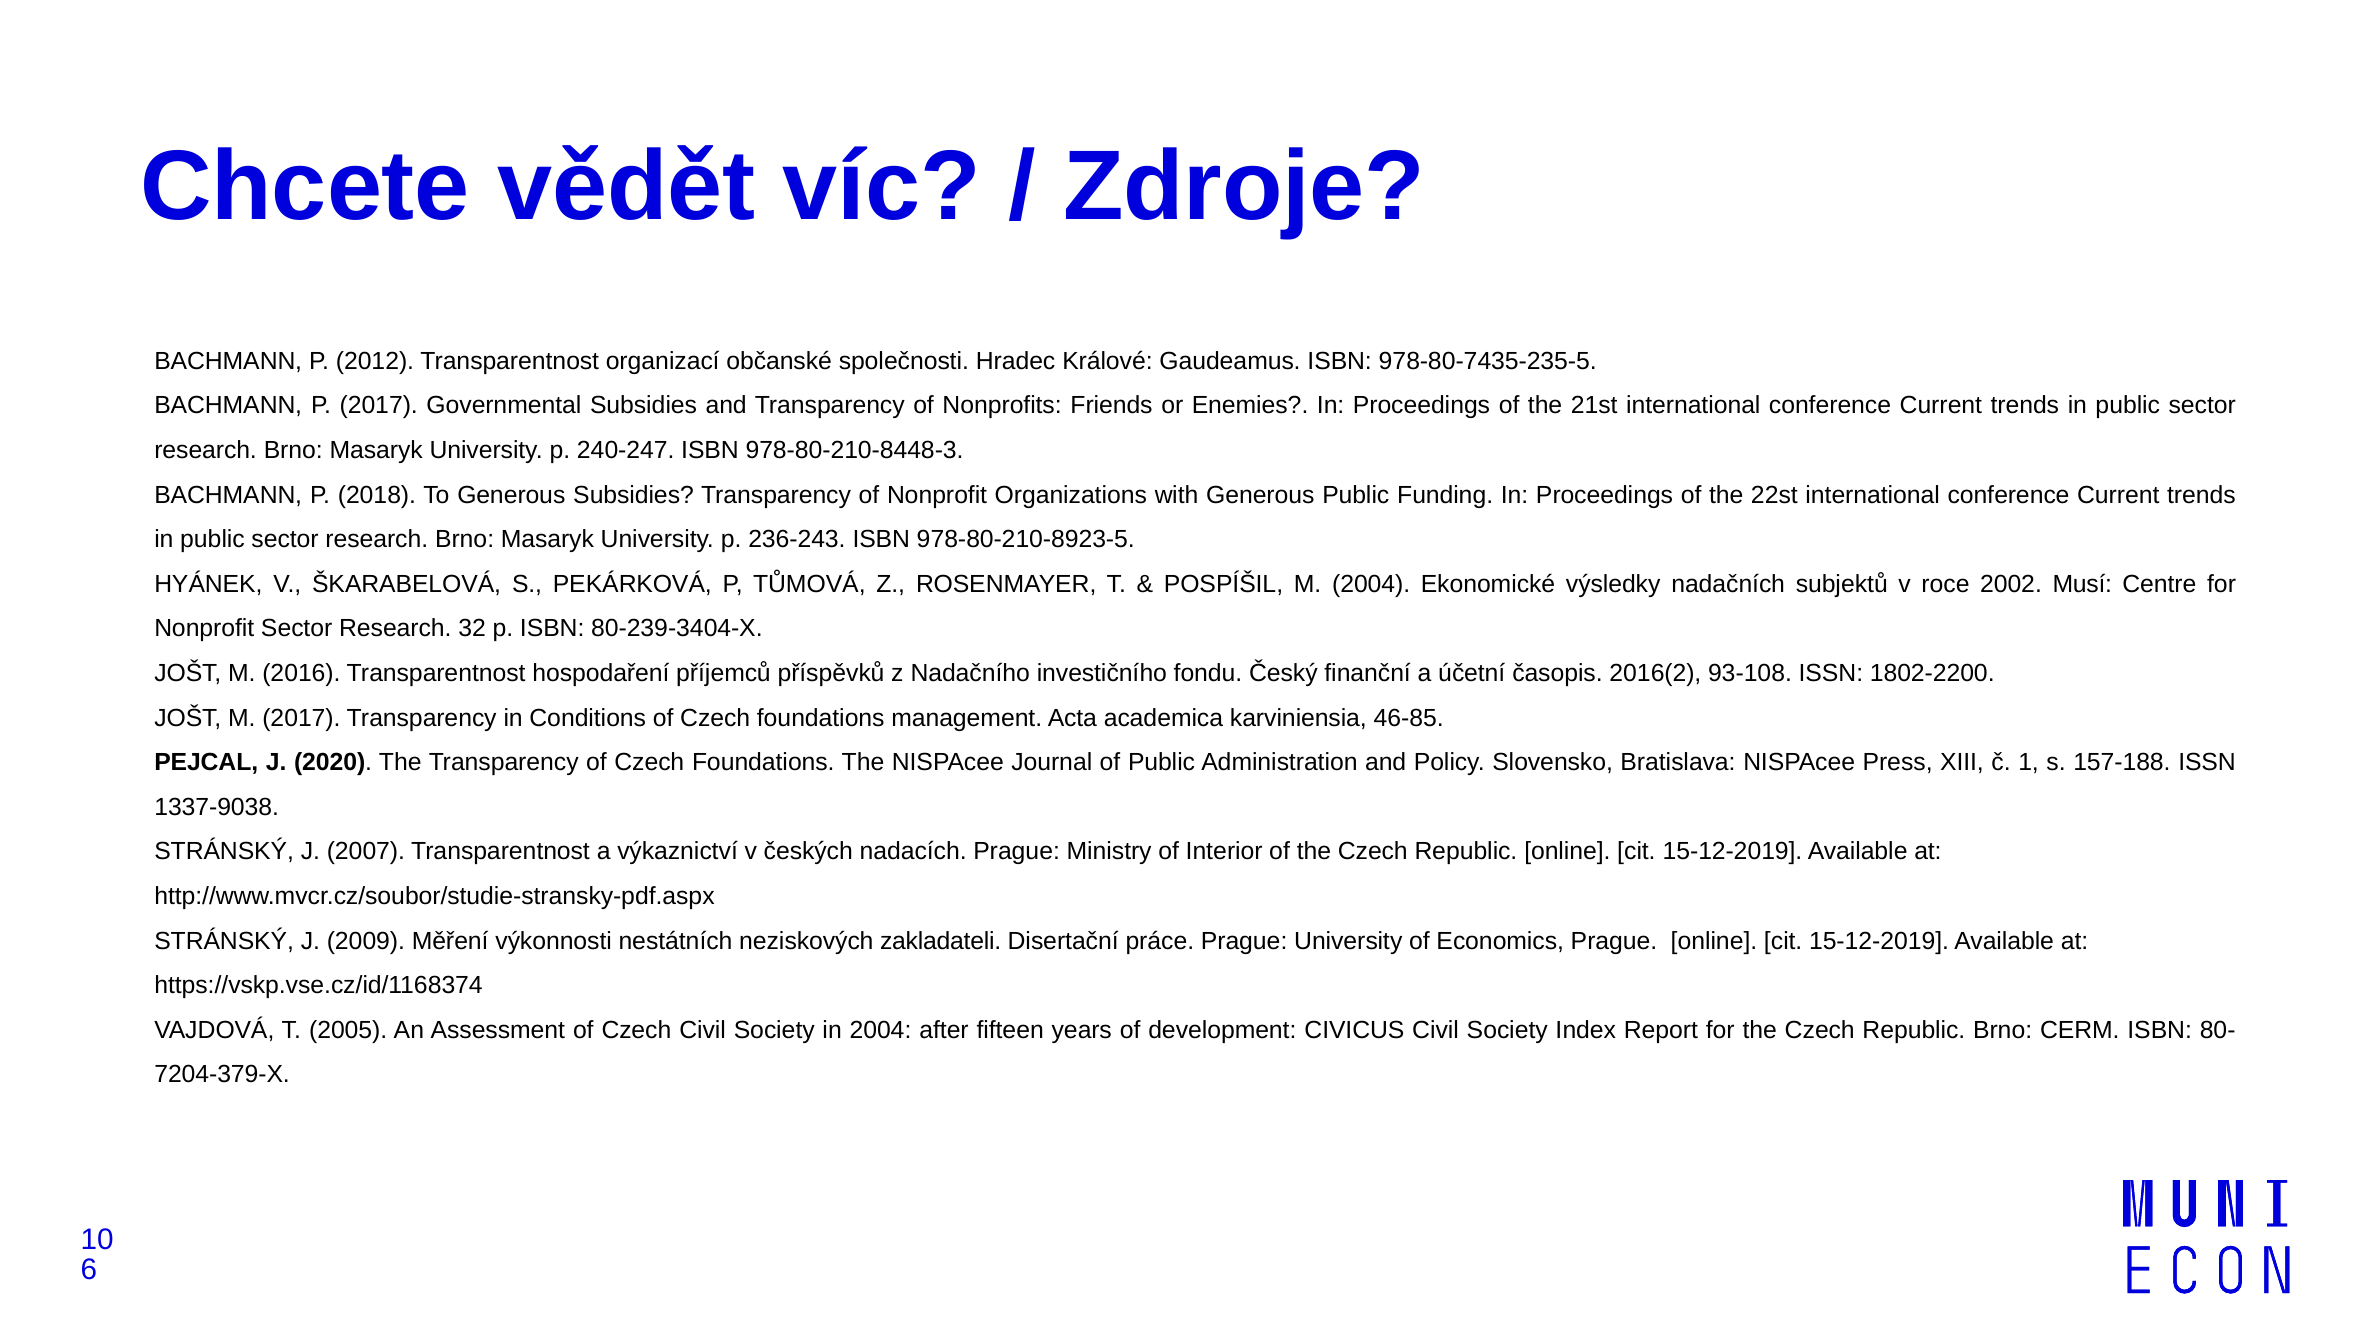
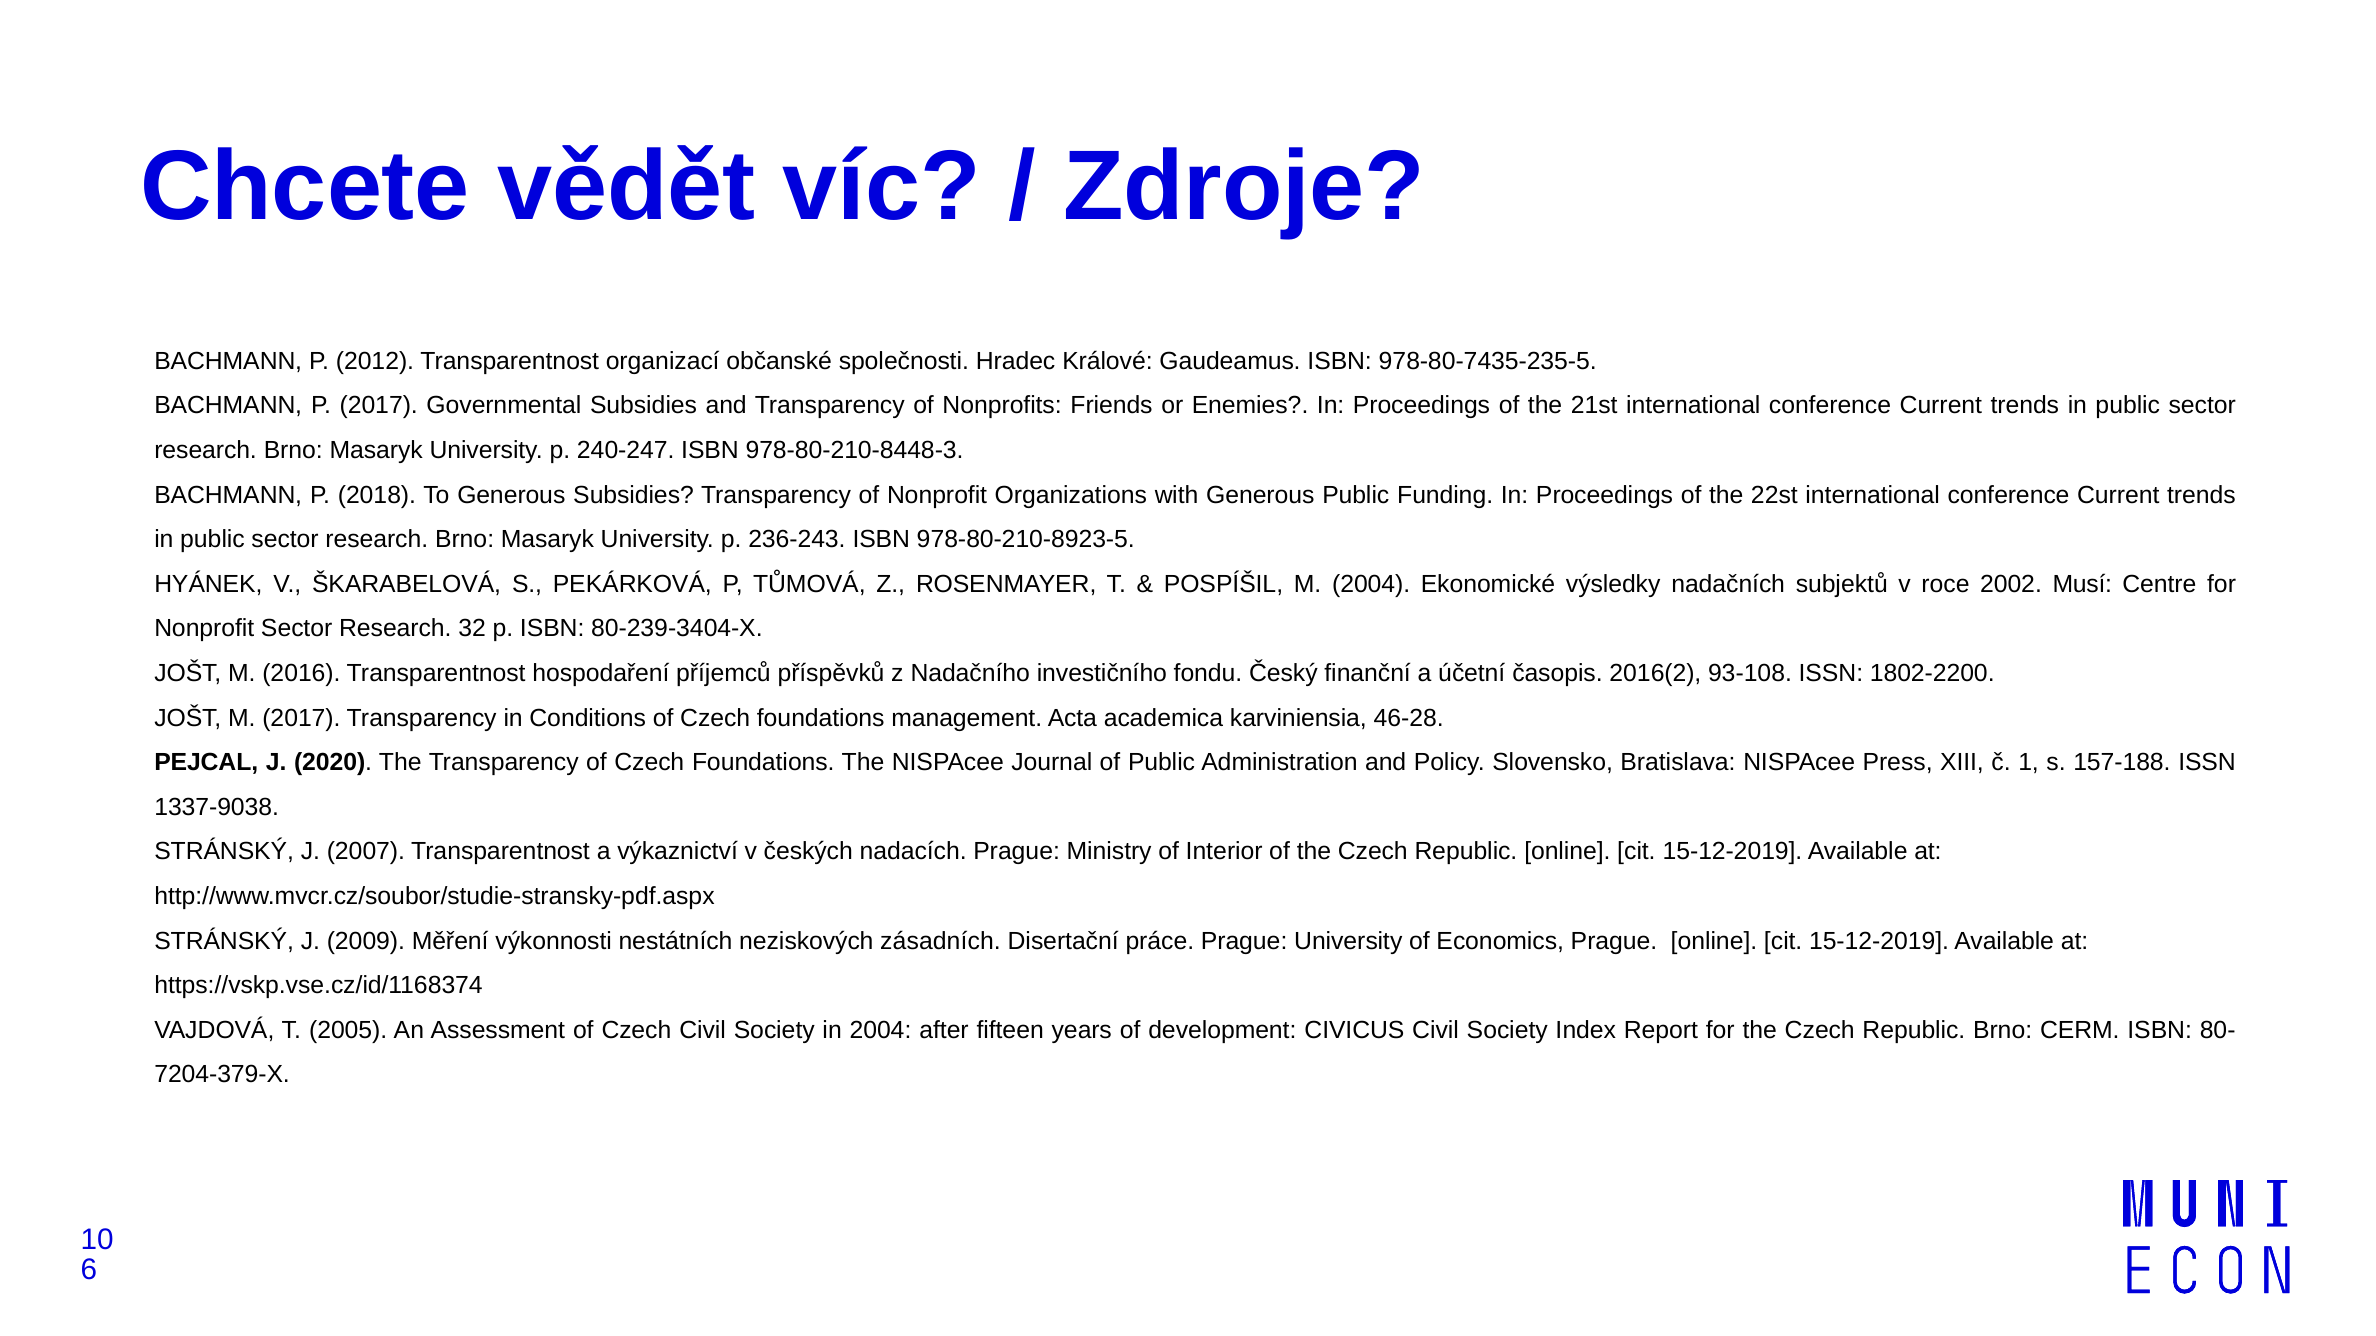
46-85: 46-85 -> 46-28 (1409, 718)
zakladateli: zakladateli -> zásadních (940, 941)
